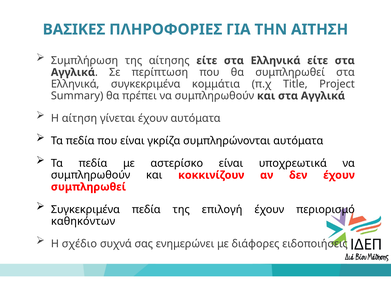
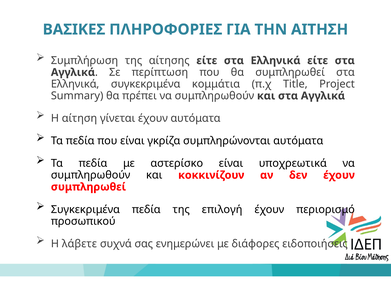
καθηκόντων: καθηκόντων -> προσωπικού (83, 221)
σχέδιο: σχέδιο -> λάβετε (79, 243)
